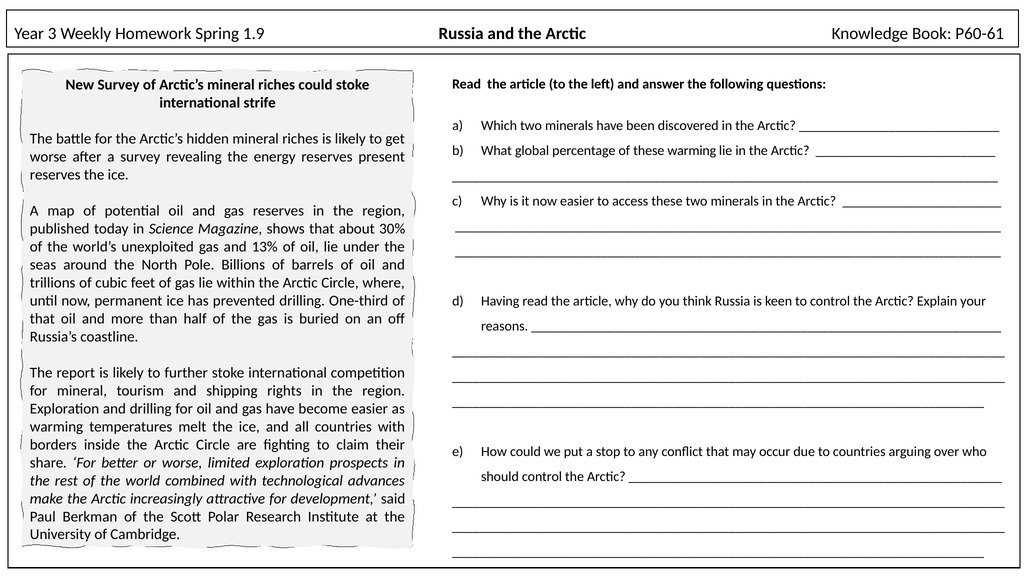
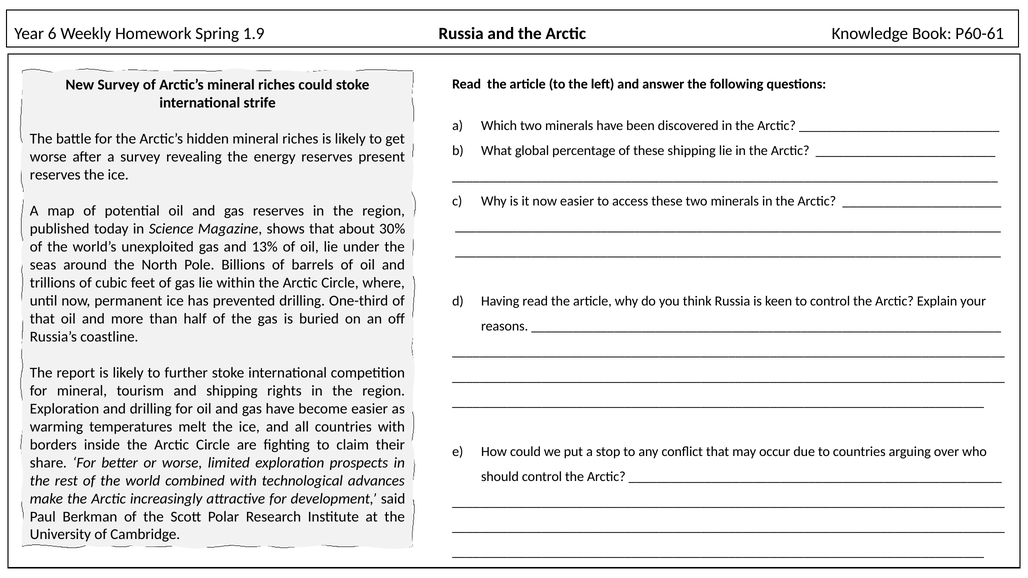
3: 3 -> 6 (52, 34)
these warming: warming -> shipping (692, 151)
